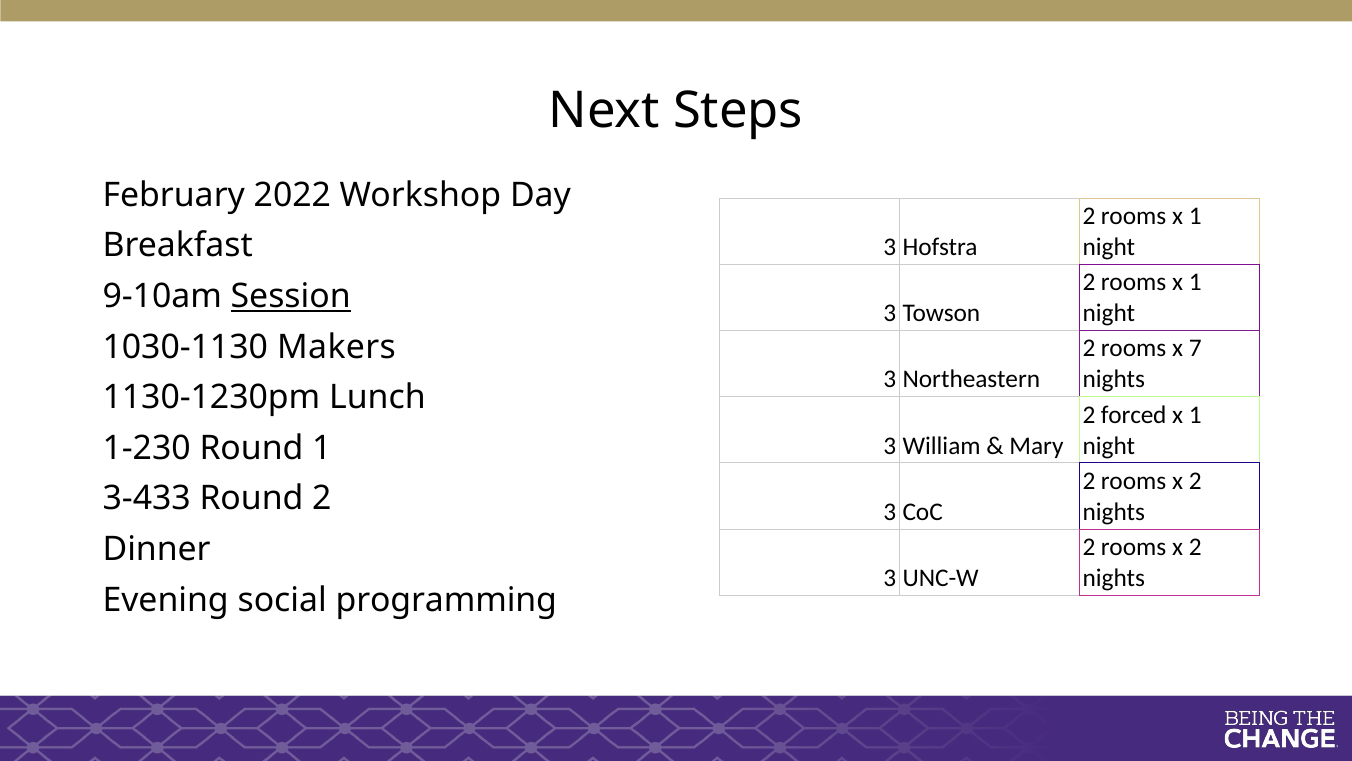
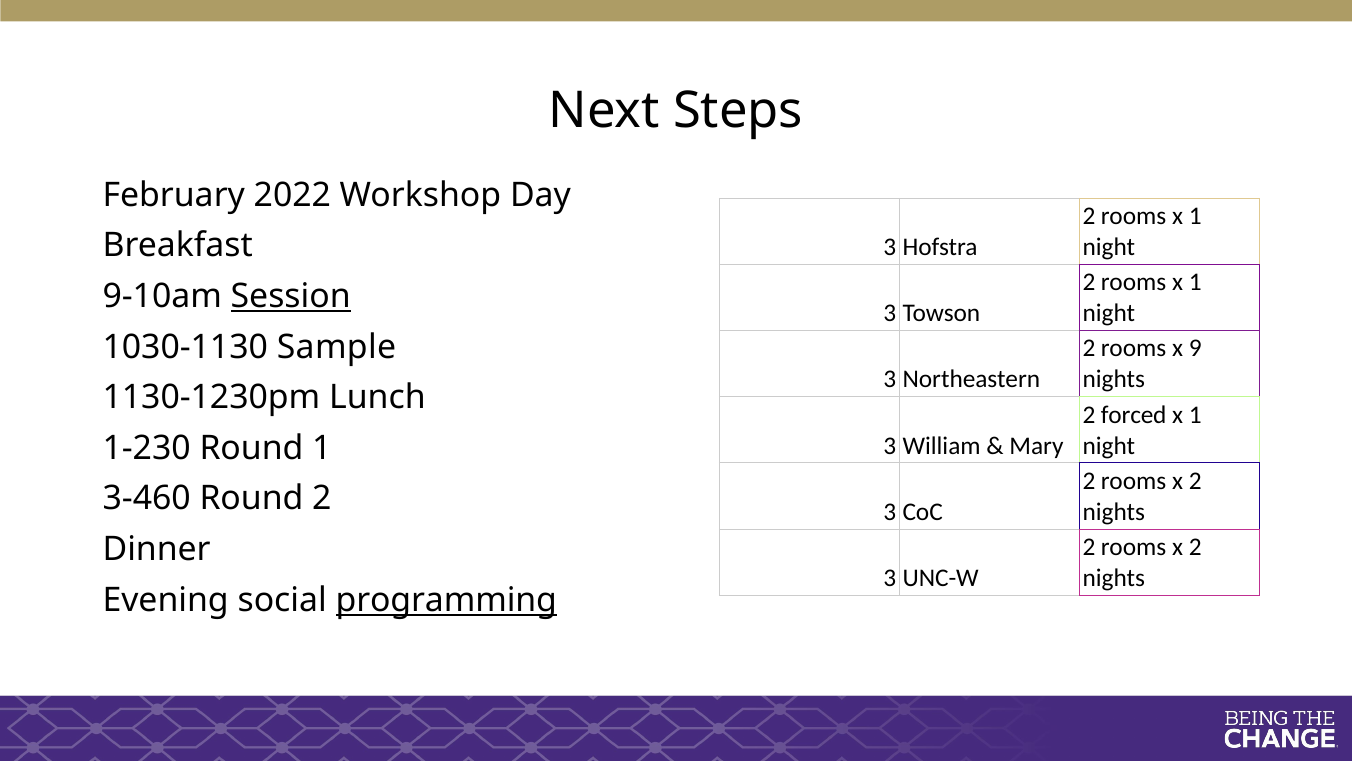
Makers: Makers -> Sample (337, 347)
7: 7 -> 9 (1195, 348)
3-433: 3-433 -> 3-460 (147, 498)
programming underline: none -> present (446, 600)
